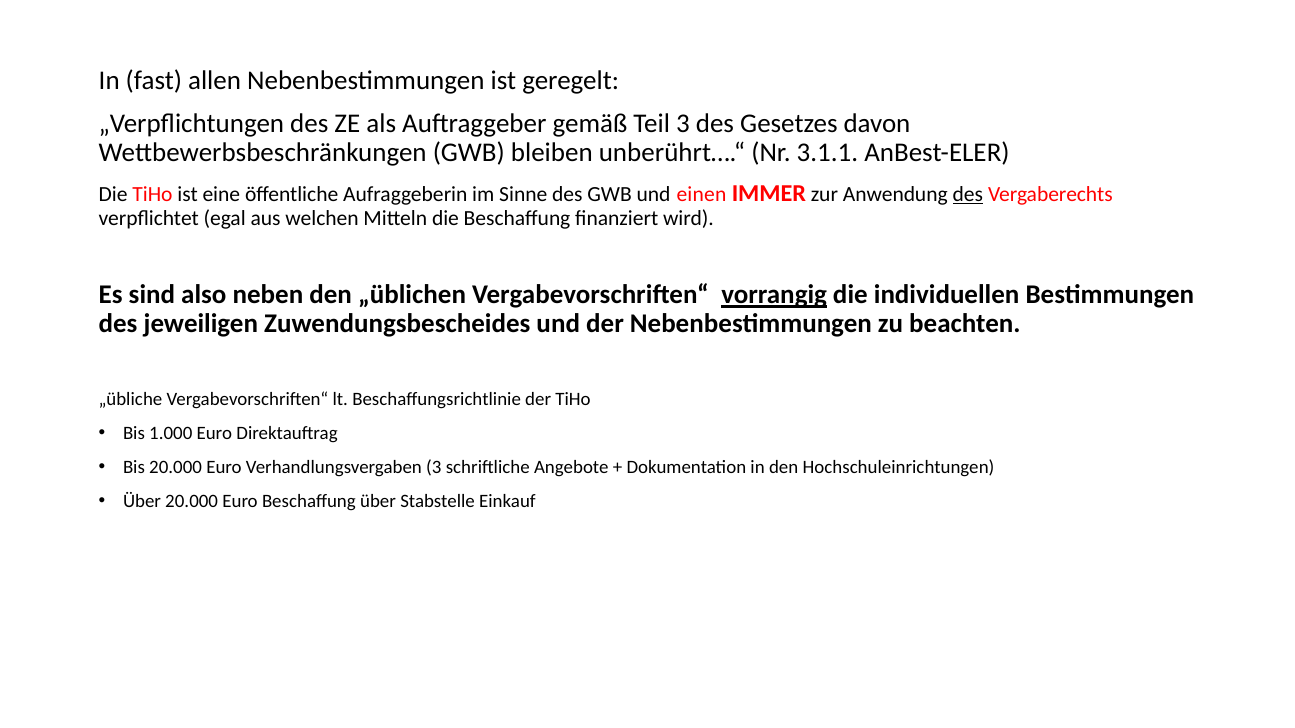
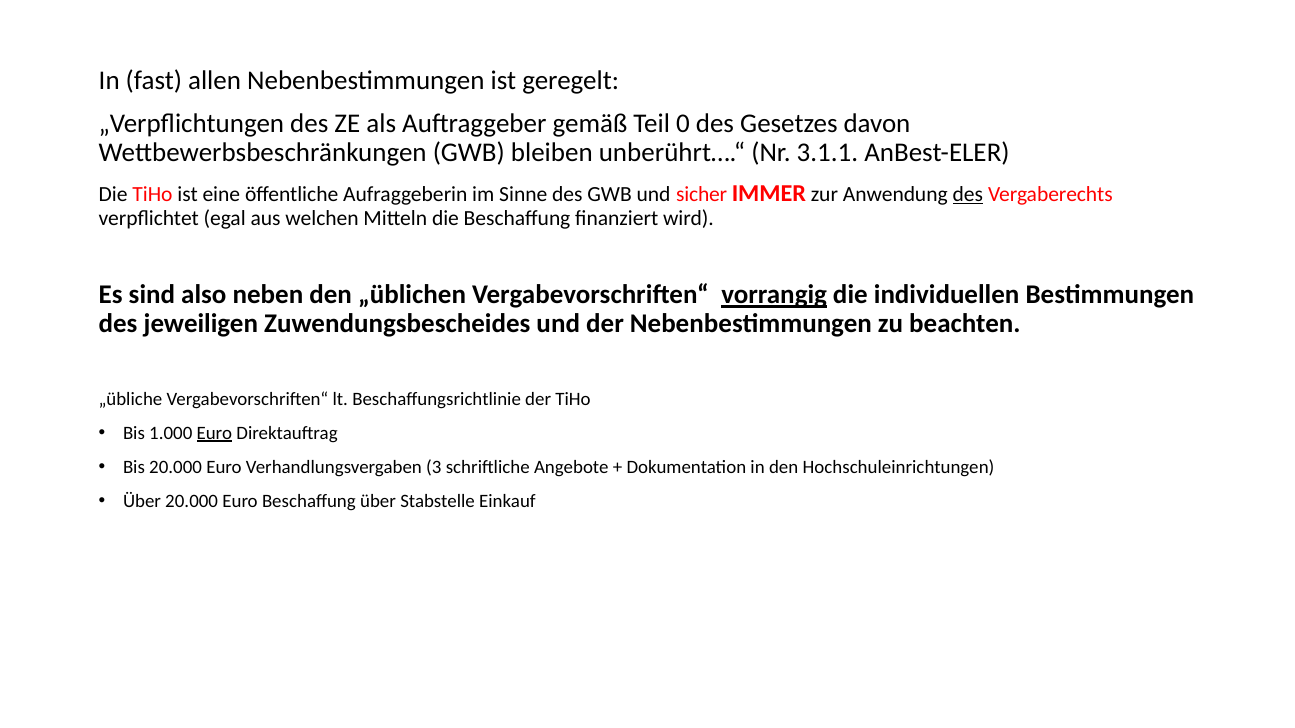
Teil 3: 3 -> 0 (683, 123)
einen: einen -> sicher (702, 195)
Euro underline: none -> present (214, 433)
